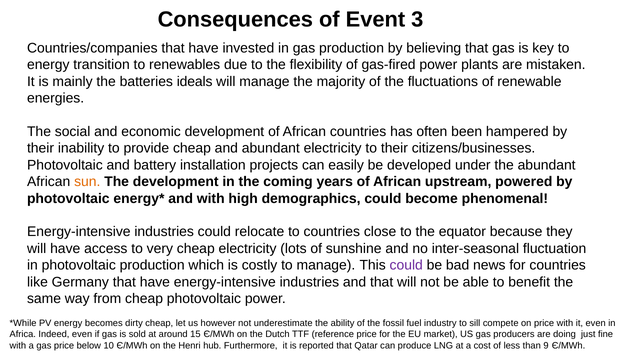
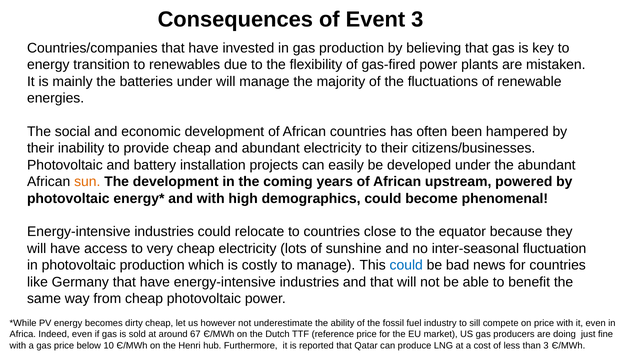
batteries ideals: ideals -> under (195, 81)
could colour: purple -> blue (406, 265)
15: 15 -> 67 (195, 334)
than 9: 9 -> 3 (546, 345)
